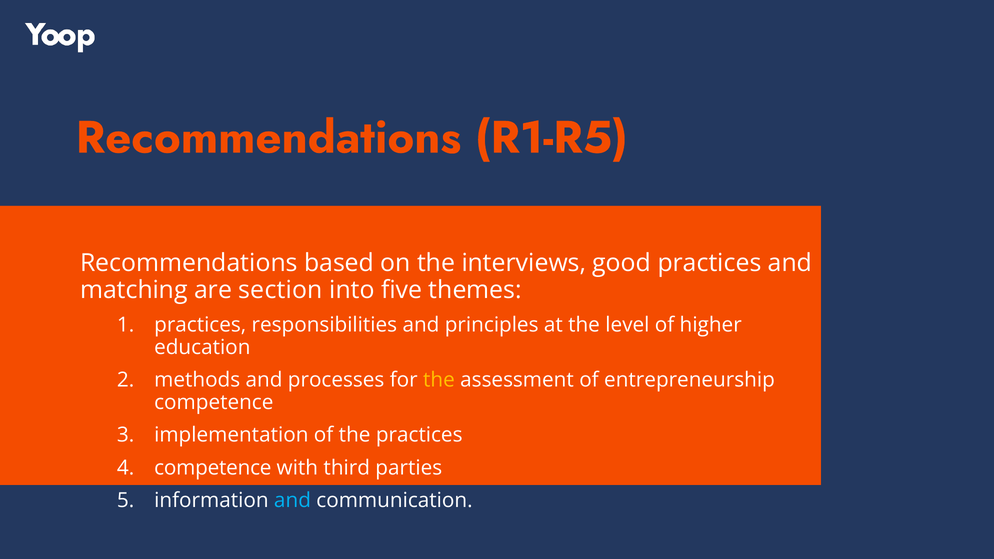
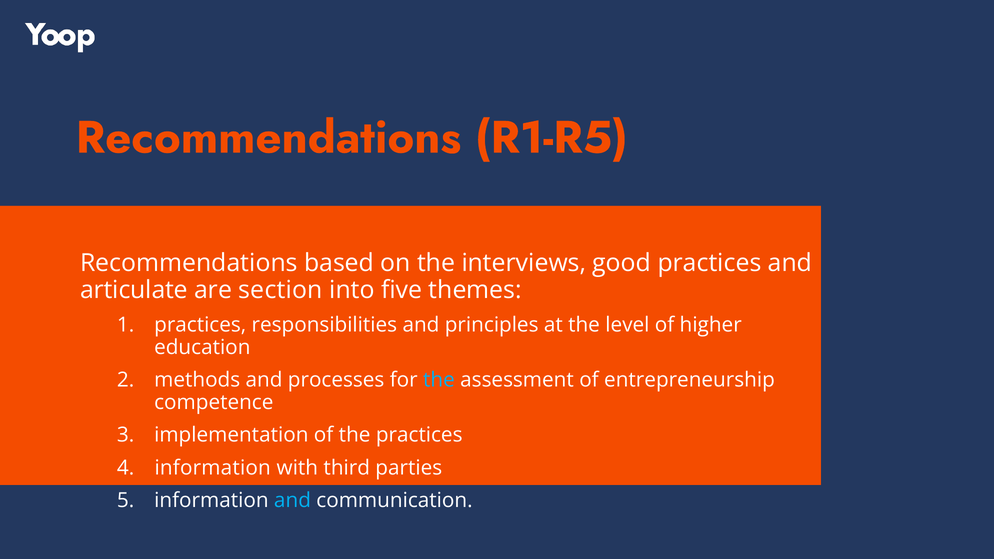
matching: matching -> articulate (134, 290)
the colour: yellow -> light blue (439, 380)
competence: competence -> information (213, 468)
